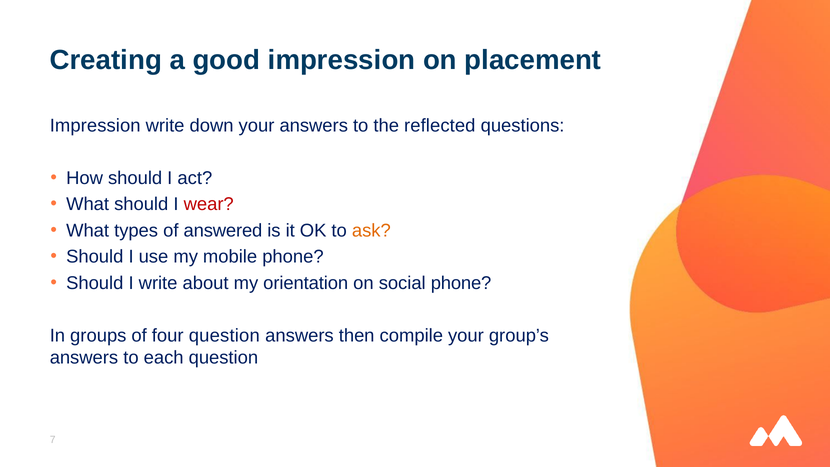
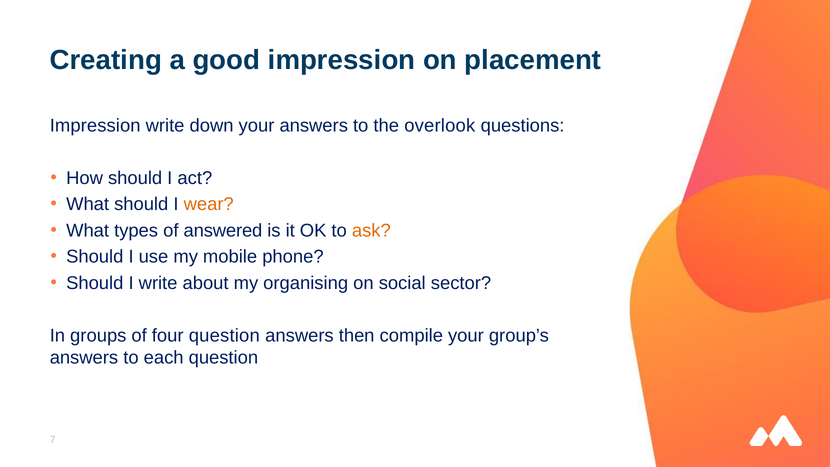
reflected: reflected -> overlook (440, 125)
wear colour: red -> orange (209, 204)
orientation: orientation -> organising (306, 283)
social phone: phone -> sector (461, 283)
